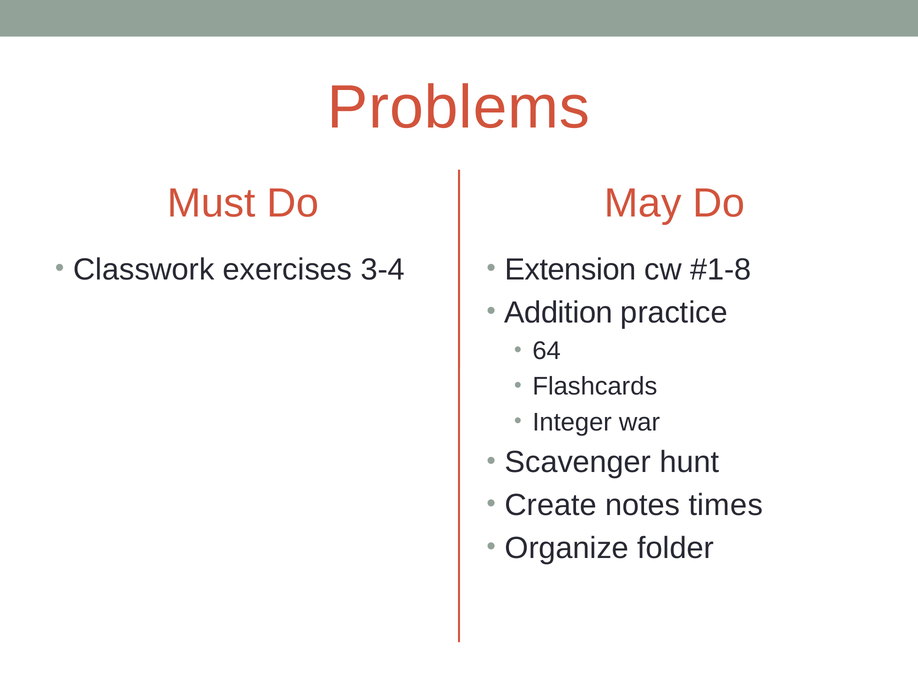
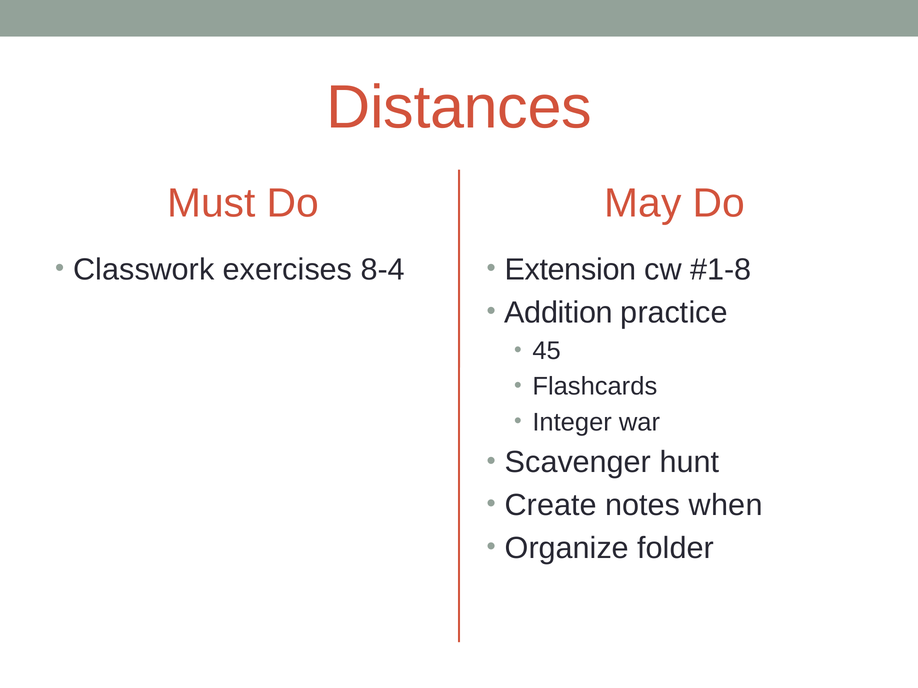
Problems: Problems -> Distances (459, 108)
3-4: 3-4 -> 8-4 (383, 270)
64: 64 -> 45 (547, 351)
times: times -> when (726, 505)
